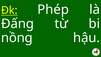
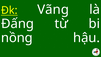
Phép: Phép -> Vãng (53, 10)
